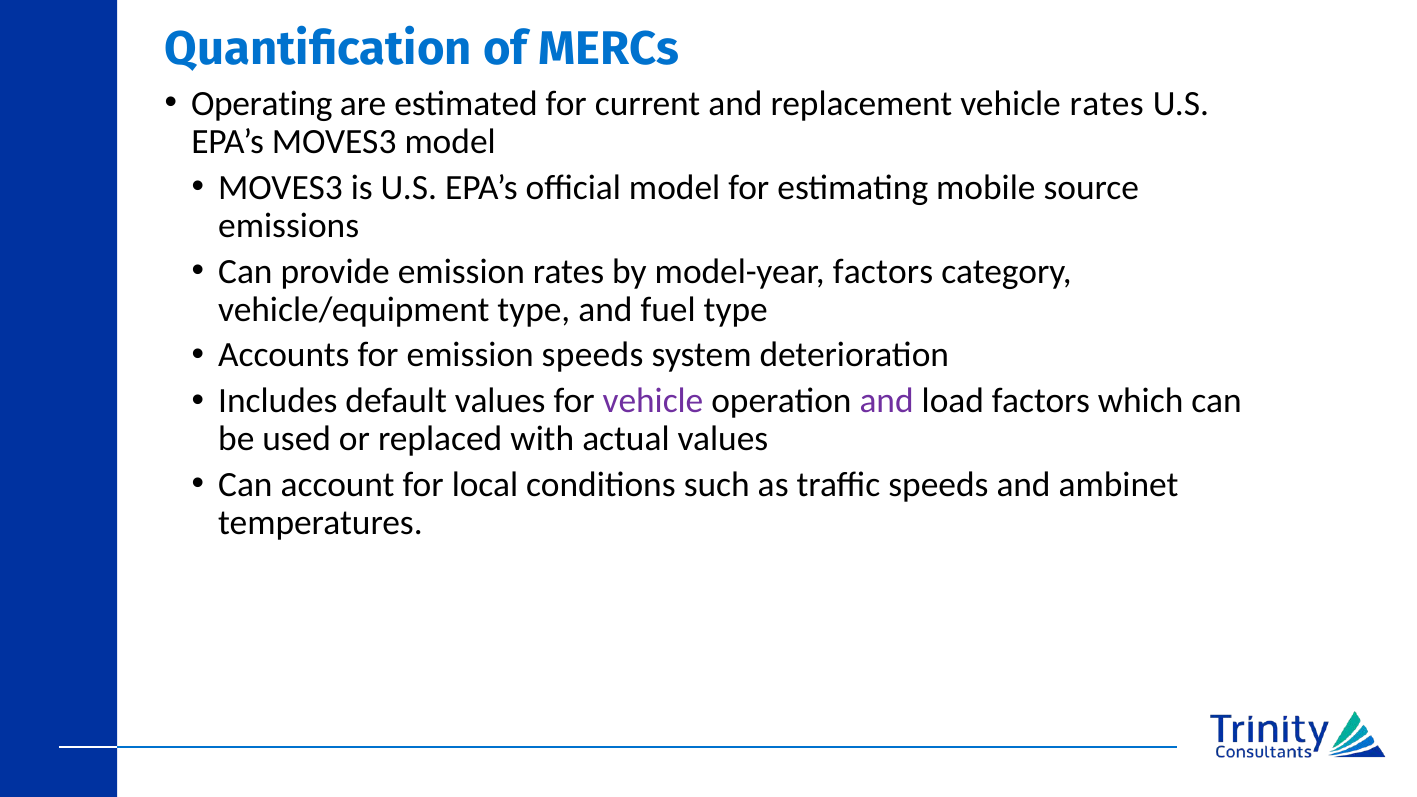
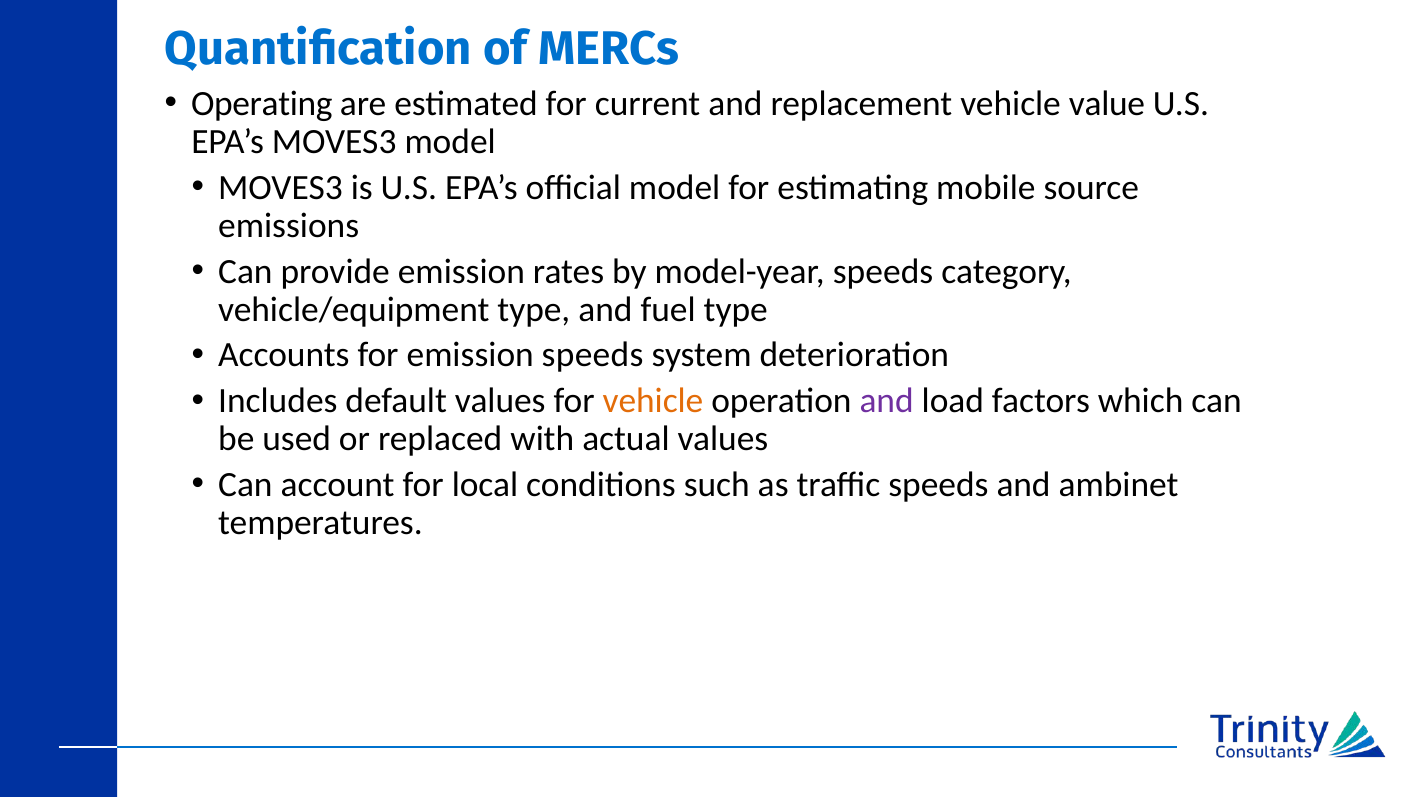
vehicle rates: rates -> value (1107, 104)
model-year factors: factors -> speeds (883, 271)
vehicle colour: purple -> orange (653, 401)
